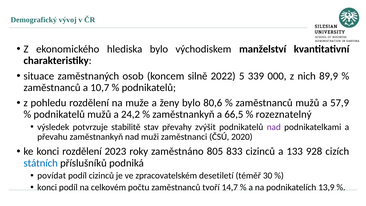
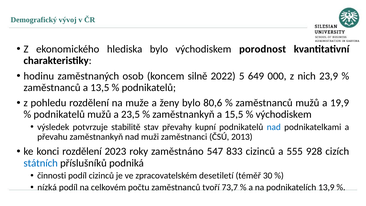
manželství: manželství -> porodnost (263, 49)
situace: situace -> hodinu (39, 76)
339: 339 -> 649 (256, 76)
89,9: 89,9 -> 23,9 (329, 76)
10,7: 10,7 -> 13,5 (100, 87)
57,9: 57,9 -> 19,9 (340, 103)
24,2: 24,2 -> 23,5 (131, 114)
66,5: 66,5 -> 15,5 (234, 114)
rozeznatelný: rozeznatelný -> východiskem (284, 114)
zvýšit: zvýšit -> kupní (205, 127)
nad colour: purple -> blue (274, 127)
2020: 2020 -> 2013 (242, 137)
805: 805 -> 547 (215, 151)
133: 133 -> 555 (295, 151)
povídat: povídat -> činnosti (52, 176)
konci: konci -> nízká (47, 187)
14,7: 14,7 -> 73,7 (230, 187)
